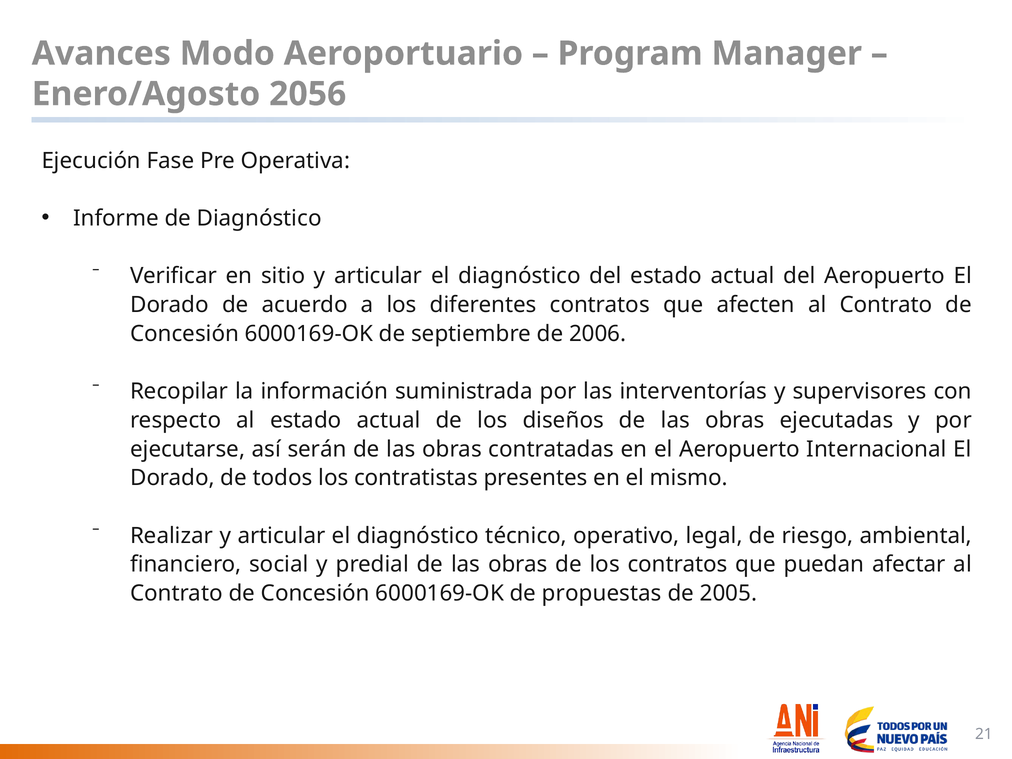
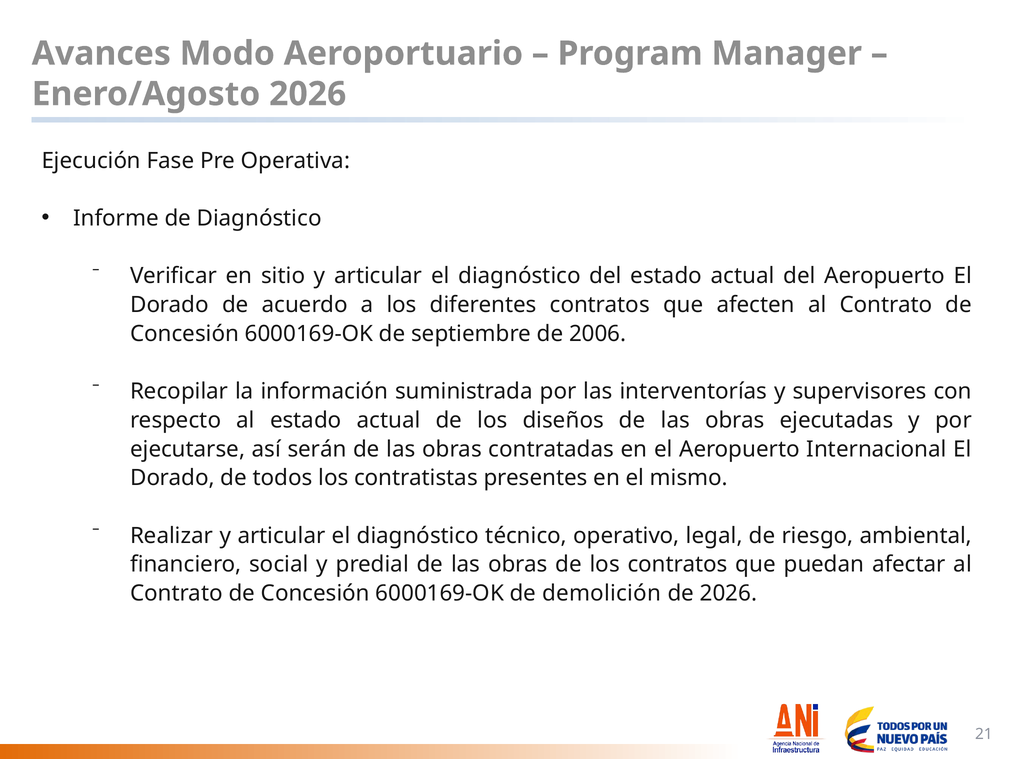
Enero/Agosto 2056: 2056 -> 2026 (308, 94)
propuestas: propuestas -> demolición (602, 593)
de 2005: 2005 -> 2026 (728, 593)
